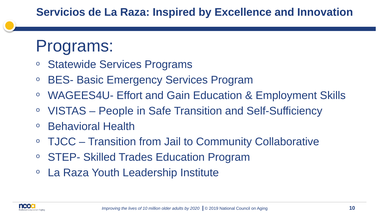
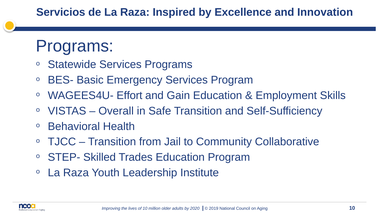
People: People -> Overall (116, 111)
